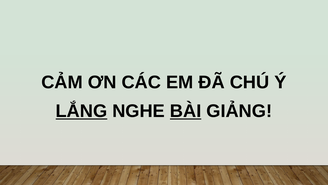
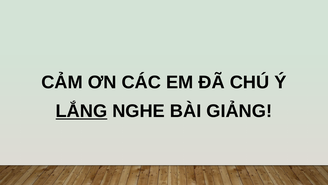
BÀI underline: present -> none (186, 111)
